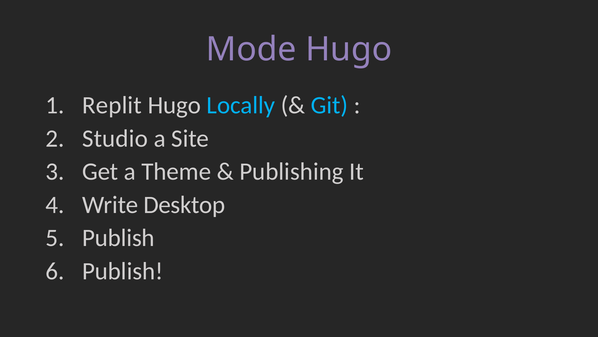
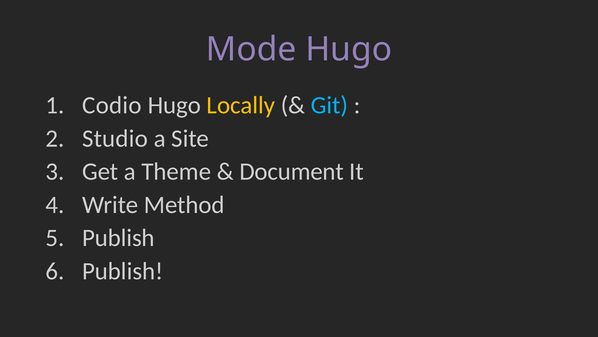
Replit: Replit -> Codio (112, 105)
Locally colour: light blue -> yellow (241, 105)
Publishing: Publishing -> Document (292, 171)
Desktop: Desktop -> Method (184, 204)
